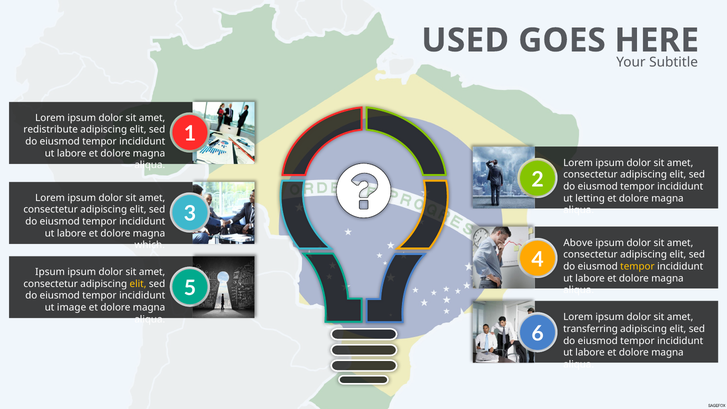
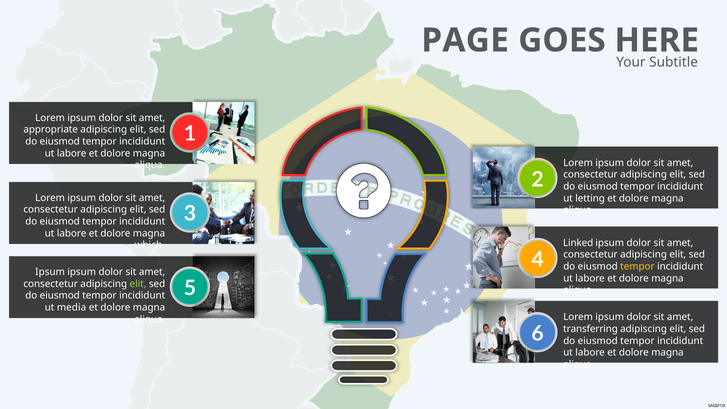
USED: USED -> PAGE (465, 40)
redistribute: redistribute -> appropriate (51, 130)
Above: Above -> Linked (578, 243)
elit colour: yellow -> light green (138, 284)
image: image -> media (72, 307)
